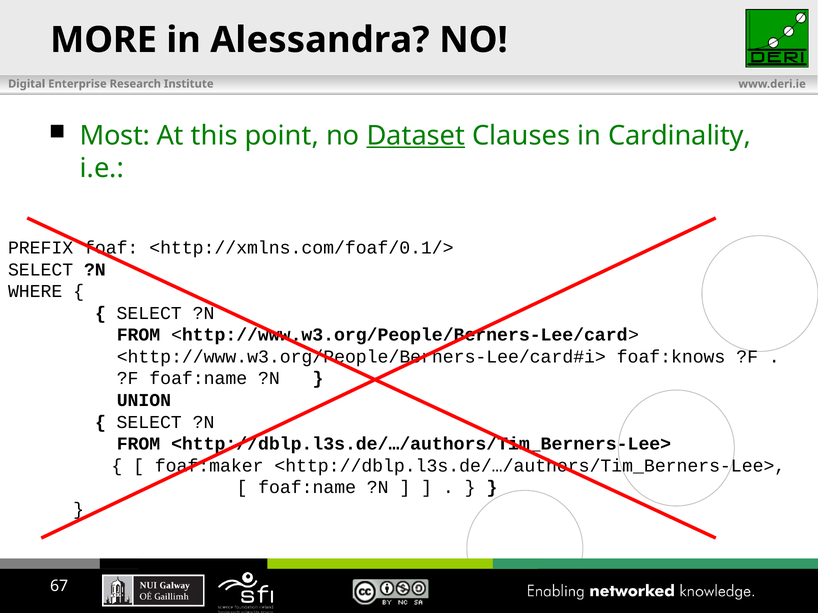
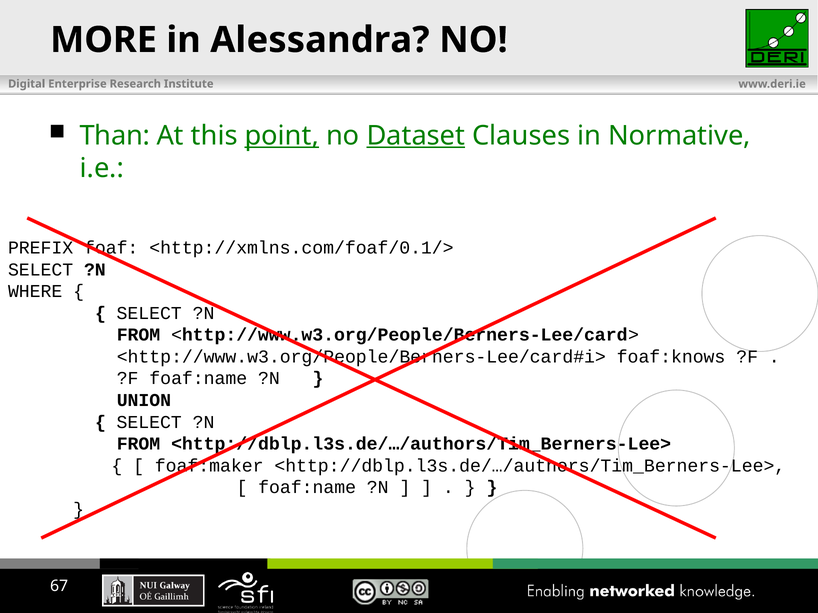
Most: Most -> Than (115, 136)
point underline: none -> present (282, 136)
Cardinality: Cardinality -> Normative (679, 136)
